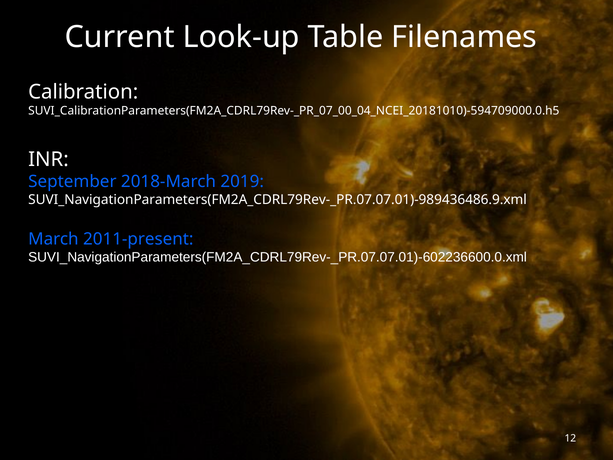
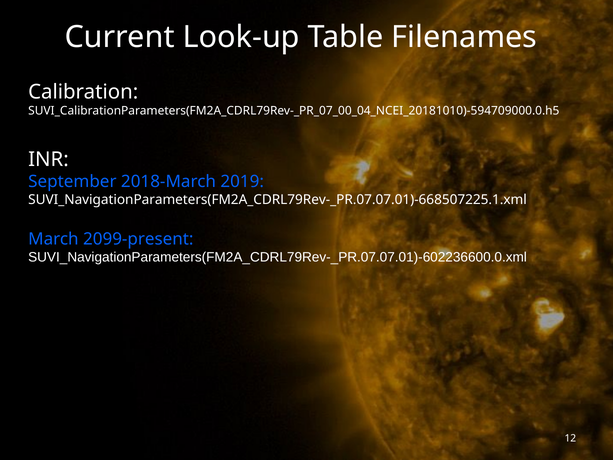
SUVI_NavigationParameters(FM2A_CDRL79Rev-_PR.07.07.01)-989436486.9.xml: SUVI_NavigationParameters(FM2A_CDRL79Rev-_PR.07.07.01)-989436486.9.xml -> SUVI_NavigationParameters(FM2A_CDRL79Rev-_PR.07.07.01)-668507225.1.xml (278, 200)
2011-present: 2011-present -> 2099-present (138, 239)
